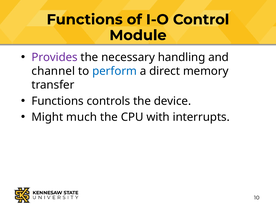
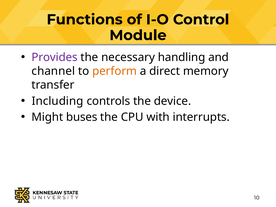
perform colour: blue -> orange (115, 71)
Functions: Functions -> Including (57, 101)
much: much -> buses (82, 117)
